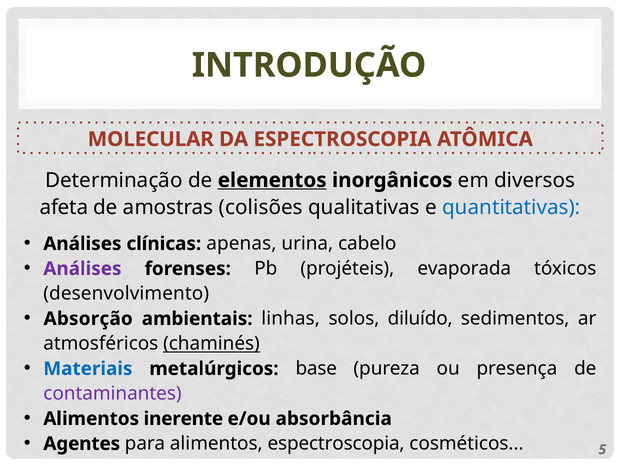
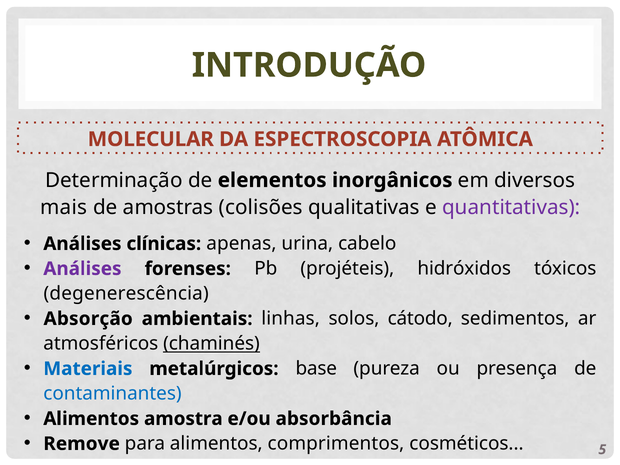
elementos underline: present -> none (272, 180)
afeta: afeta -> mais (64, 207)
quantitativas colour: blue -> purple (511, 207)
evaporada: evaporada -> hidróxidos (464, 269)
desenvolvimento: desenvolvimento -> degenerescência (126, 294)
diluído: diluído -> cátodo (420, 319)
contaminantes colour: purple -> blue (112, 394)
inerente: inerente -> amostra (183, 419)
Agentes: Agentes -> Remove (82, 444)
alimentos espectroscopia: espectroscopia -> comprimentos (336, 444)
